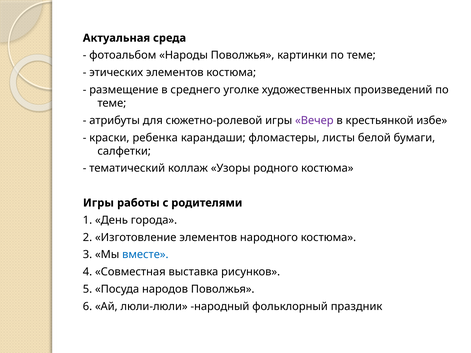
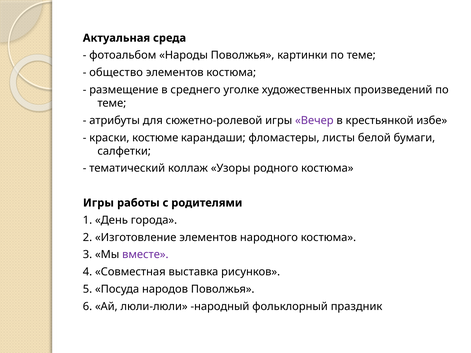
этических: этических -> общество (116, 73)
ребенка: ребенка -> костюме (155, 138)
вместе colour: blue -> purple (145, 255)
